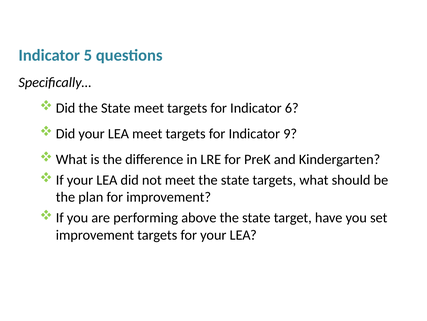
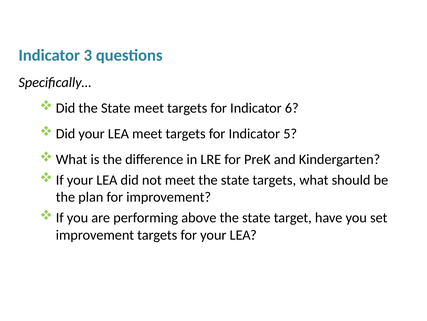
5: 5 -> 3 (88, 55)
9: 9 -> 5 (290, 133)
